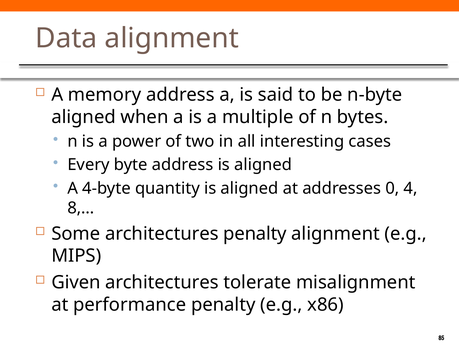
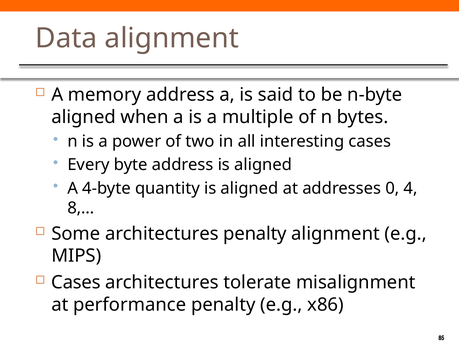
Given: Given -> Cases (76, 283)
